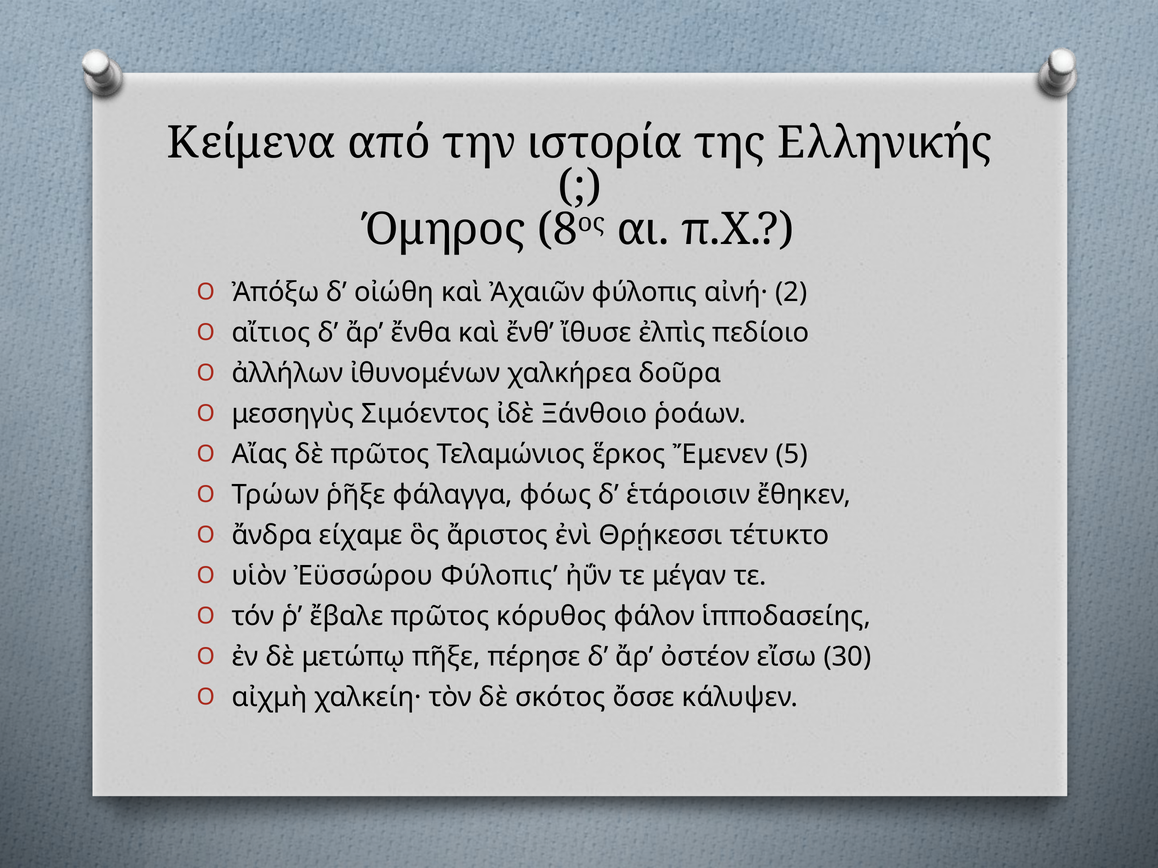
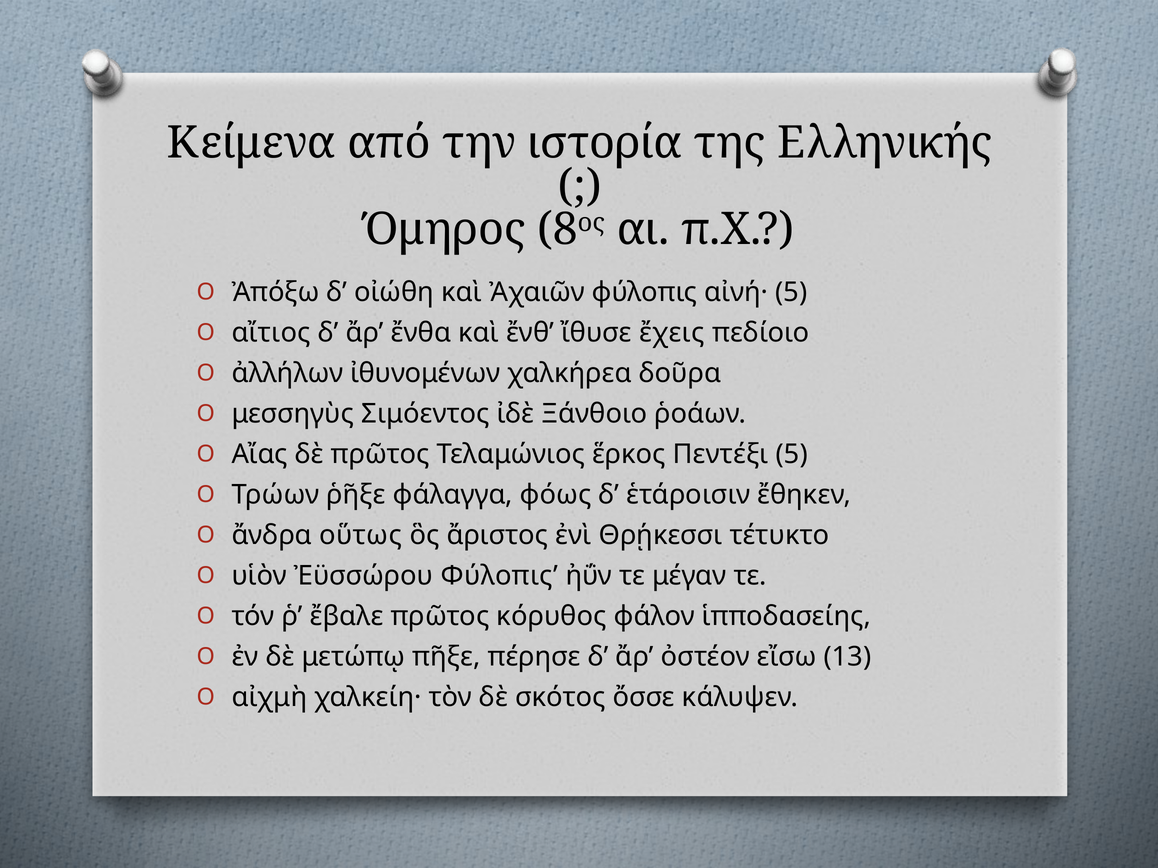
αἰνή· 2: 2 -> 5 (791, 293)
ἐλπὶς: ἐλπὶς -> ἔχεις (672, 333)
Ἔμενεν: Ἔμενεν -> Πεντέξι (721, 455)
είχαμε: είχαμε -> οὕτως (361, 536)
30: 30 -> 13 (847, 657)
